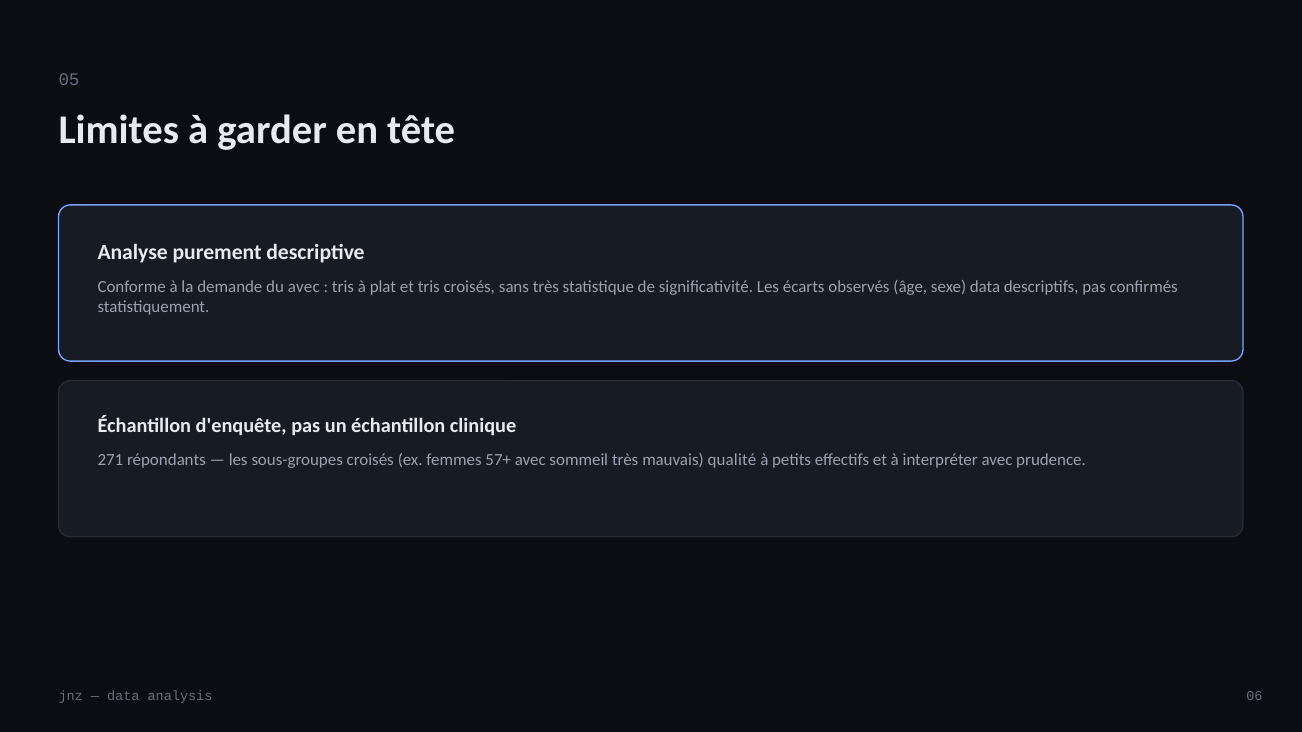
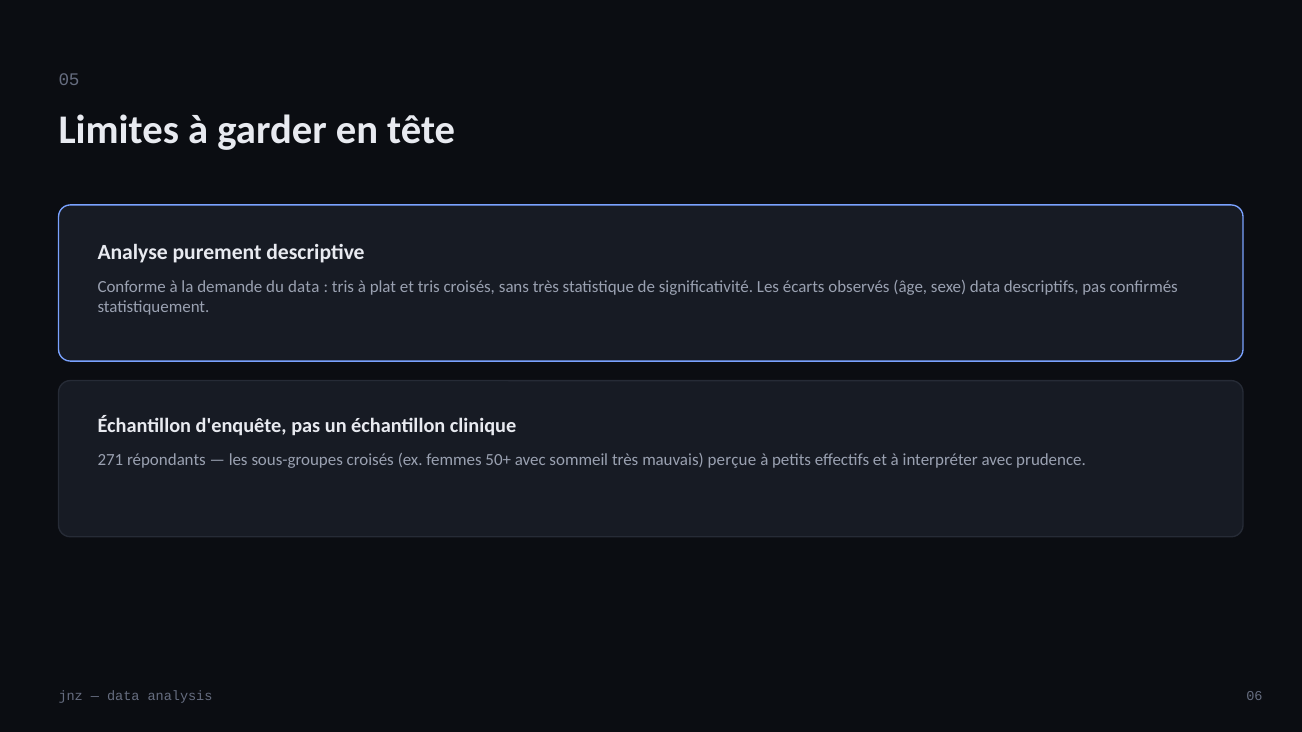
du avec: avec -> data (304, 287)
57+: 57+ -> 50+ (498, 461)
qualité: qualité -> perçue (732, 461)
